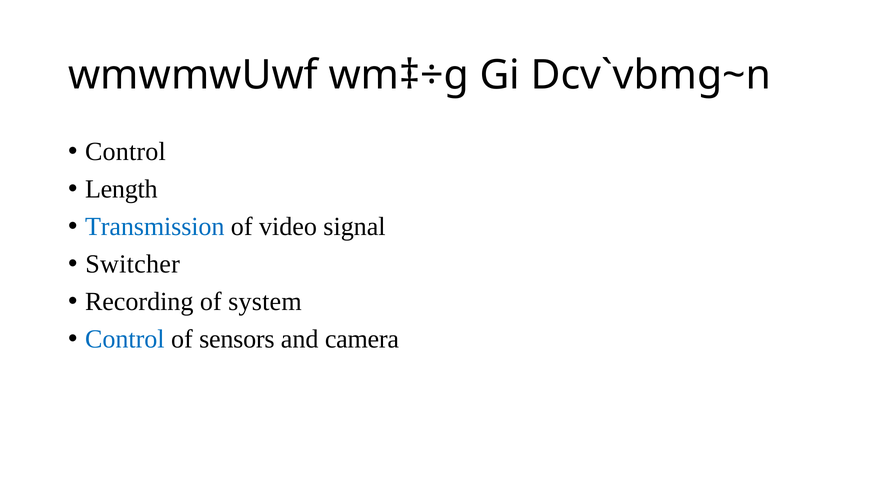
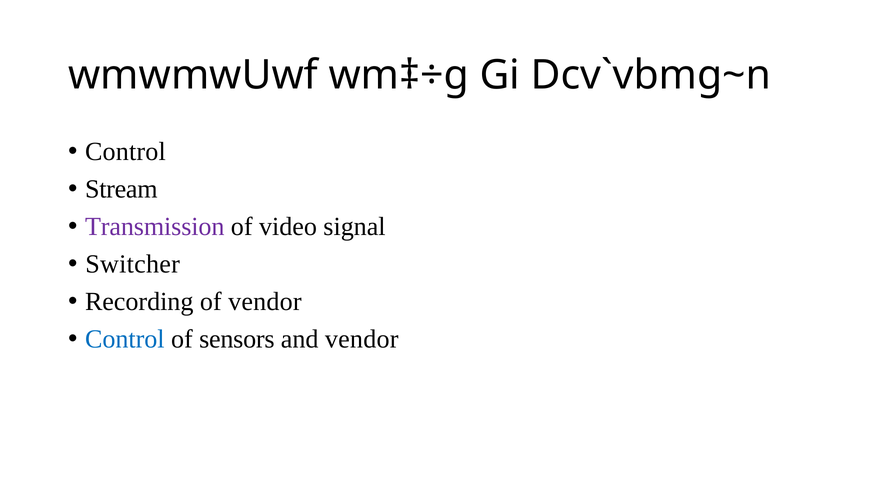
Length: Length -> Stream (121, 189)
Transmission colour: blue -> purple (155, 226)
of system: system -> vendor (265, 301)
and camera: camera -> vendor (362, 339)
